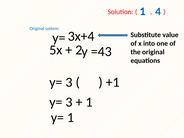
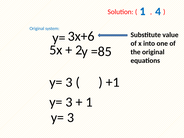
3x+4: 3x+4 -> 3x+6 (81, 36)
=43: =43 -> =85 (101, 52)
1: 1 -> 3 (71, 117)
